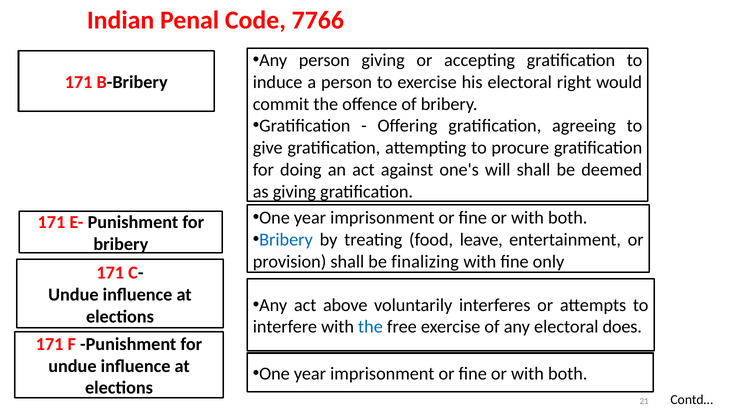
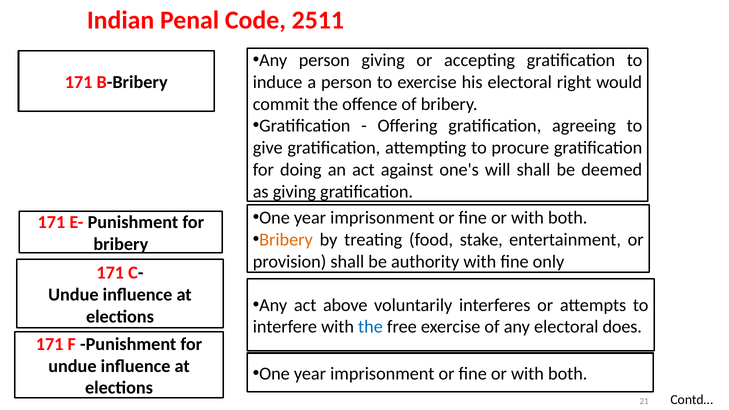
7766: 7766 -> 2511 (318, 20)
Bribery colour: blue -> orange (286, 240)
leave: leave -> stake (481, 240)
finalizing: finalizing -> authority (425, 262)
